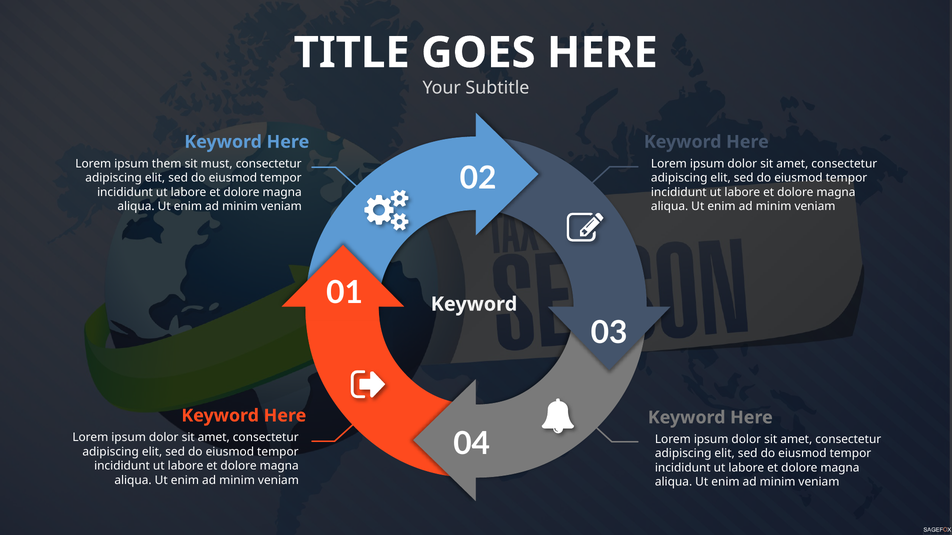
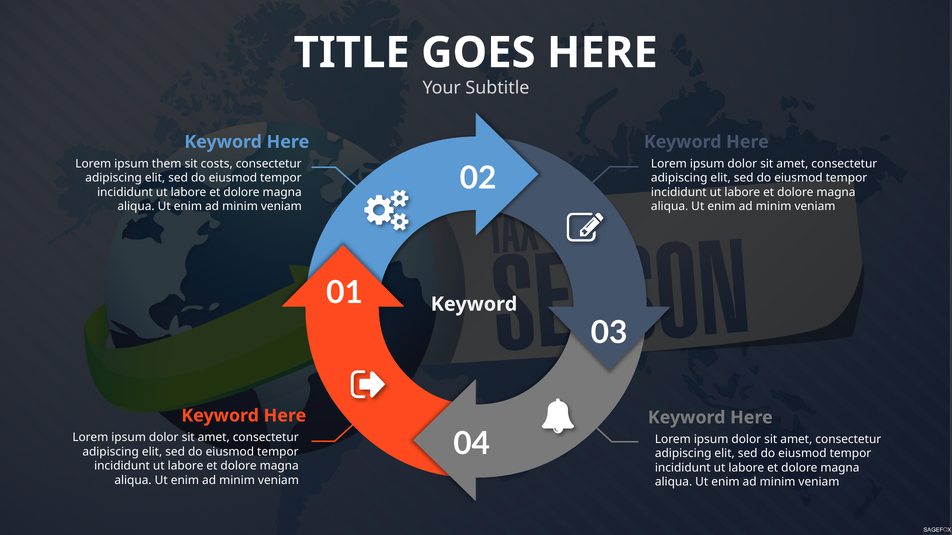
must: must -> costs (217, 164)
